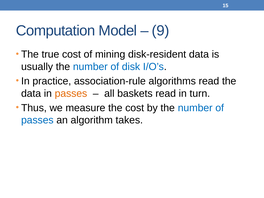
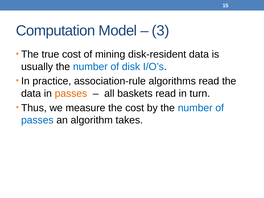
9: 9 -> 3 (161, 31)
